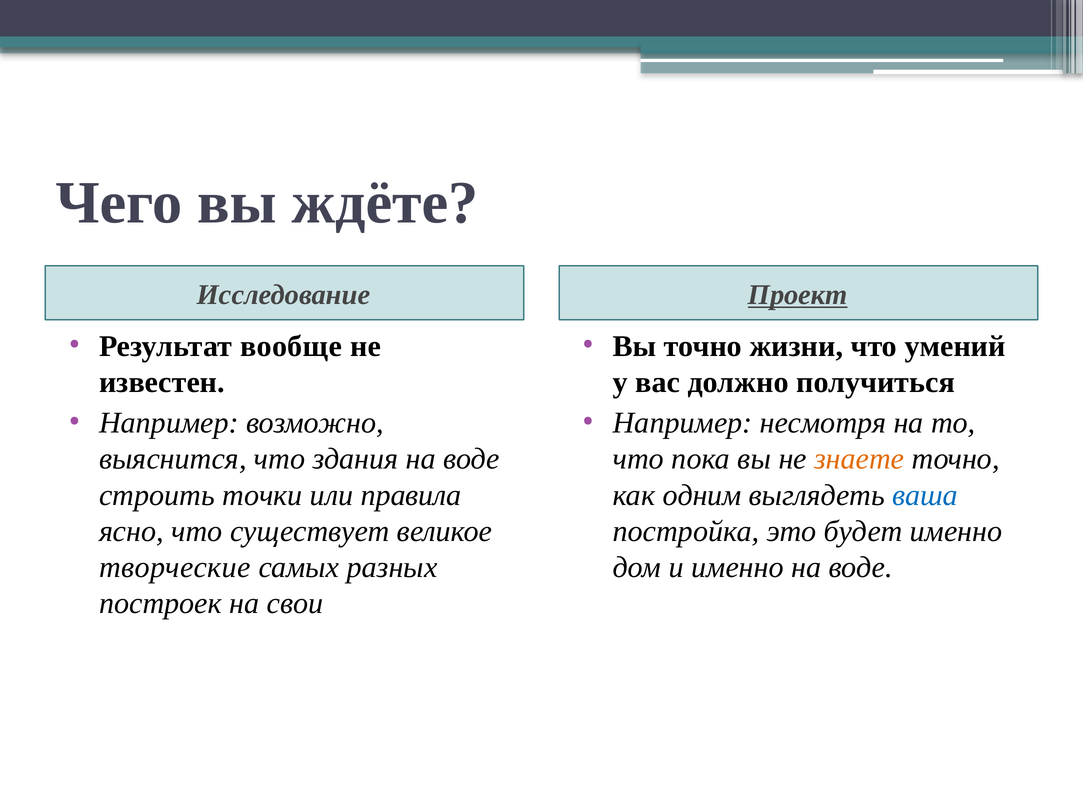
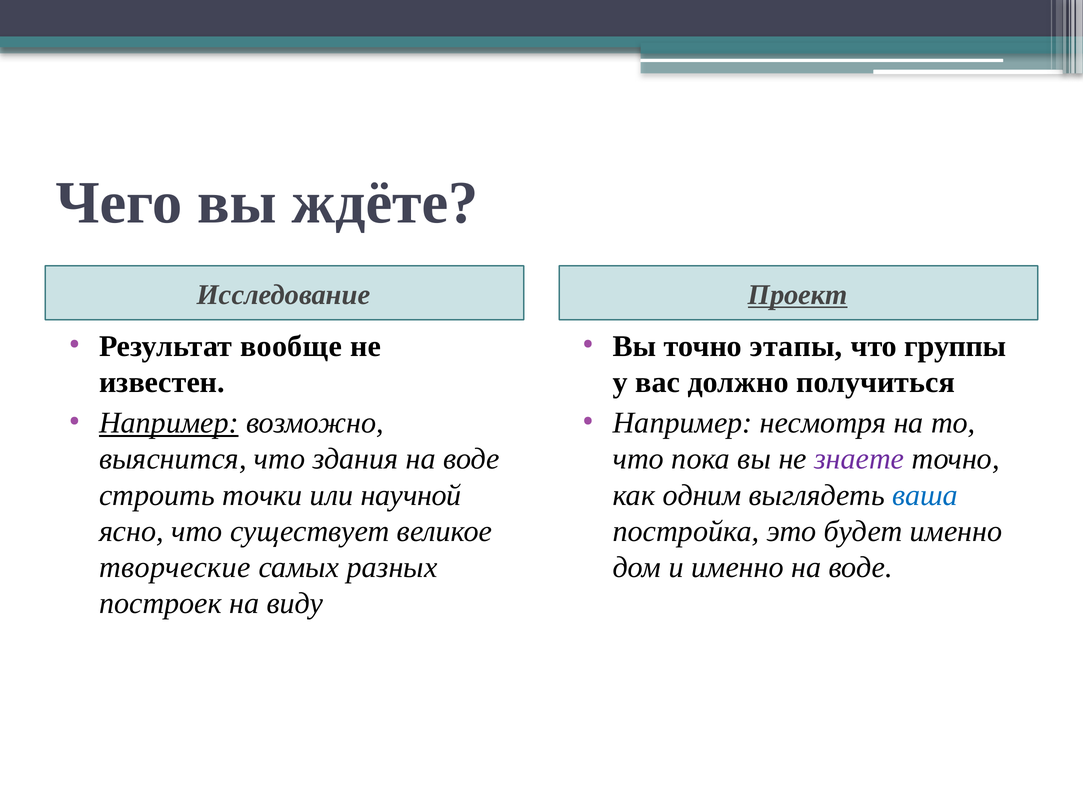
жизни: жизни -> этапы (796, 346)
умений: умений -> группы (955, 346)
Например underline: none -> present (169, 423)
знаете colour: orange -> purple (859, 459)
правила: правила -> научной (411, 495)
свои: свои -> виду (295, 604)
